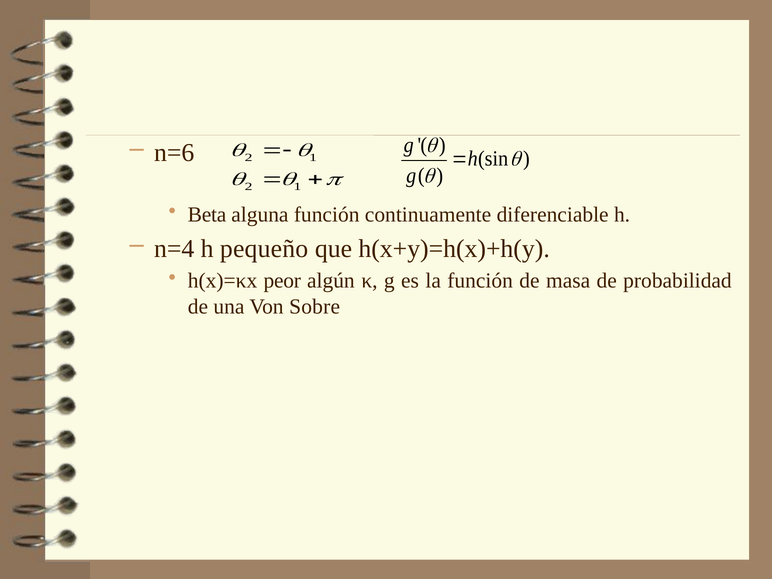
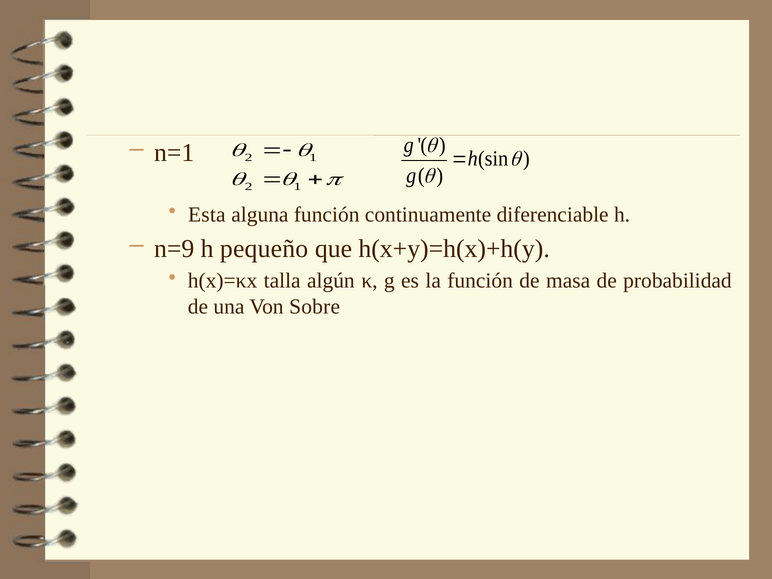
n=6: n=6 -> n=1 (174, 153)
Beta: Beta -> Esta (207, 215)
n=4: n=4 -> n=9 (174, 249)
peor: peor -> talla (282, 281)
